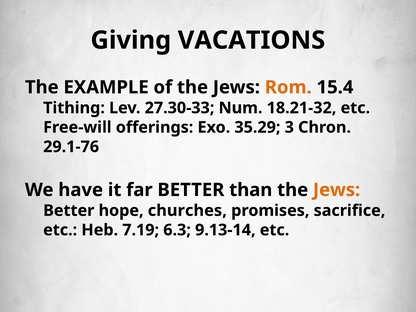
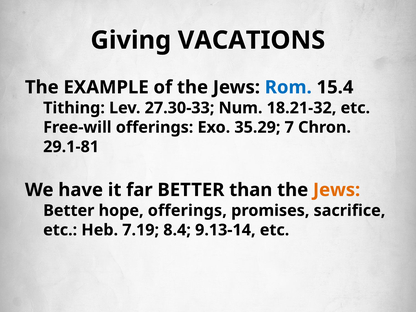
Rom colour: orange -> blue (288, 87)
3: 3 -> 7 (289, 127)
29.1-76: 29.1-76 -> 29.1-81 (71, 147)
hope churches: churches -> offerings (187, 211)
6.3: 6.3 -> 8.4 (177, 230)
